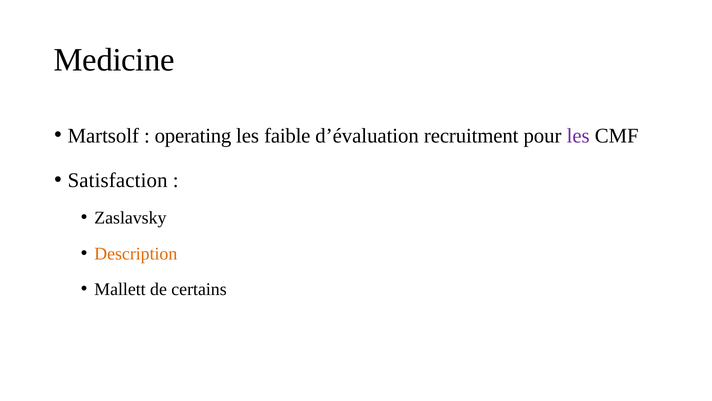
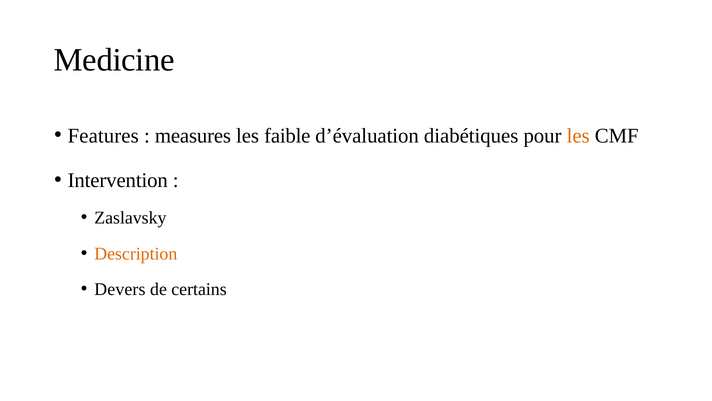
Martsolf: Martsolf -> Features (103, 136)
operating: operating -> measures (193, 136)
recruitment: recruitment -> diabétiques (471, 136)
les colour: purple -> orange (578, 136)
Satisfaction: Satisfaction -> Intervention (118, 180)
Mallett: Mallett -> Devers (120, 289)
